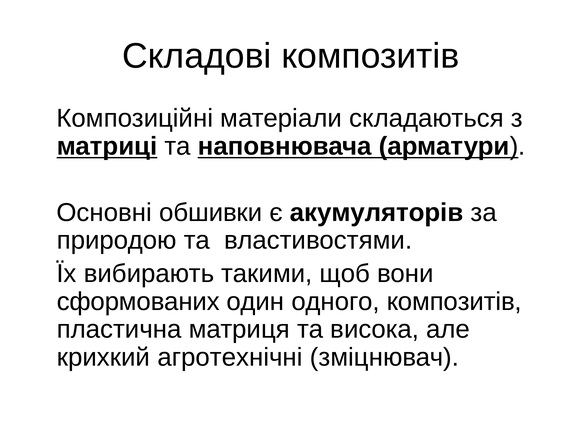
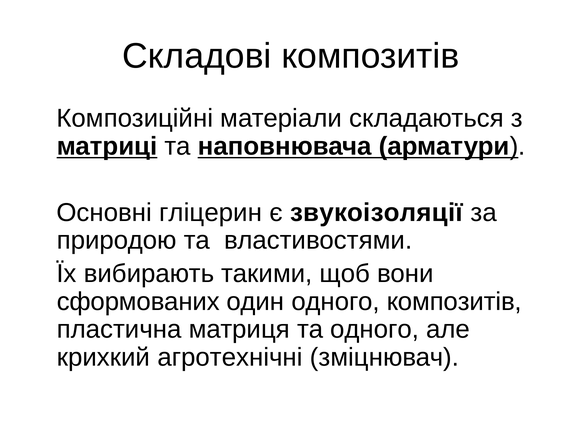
обшивки: обшивки -> гліцерин (211, 213)
акумуляторів: акумуляторів -> звукоізоляції (376, 213)
та висока: висока -> одного (375, 330)
